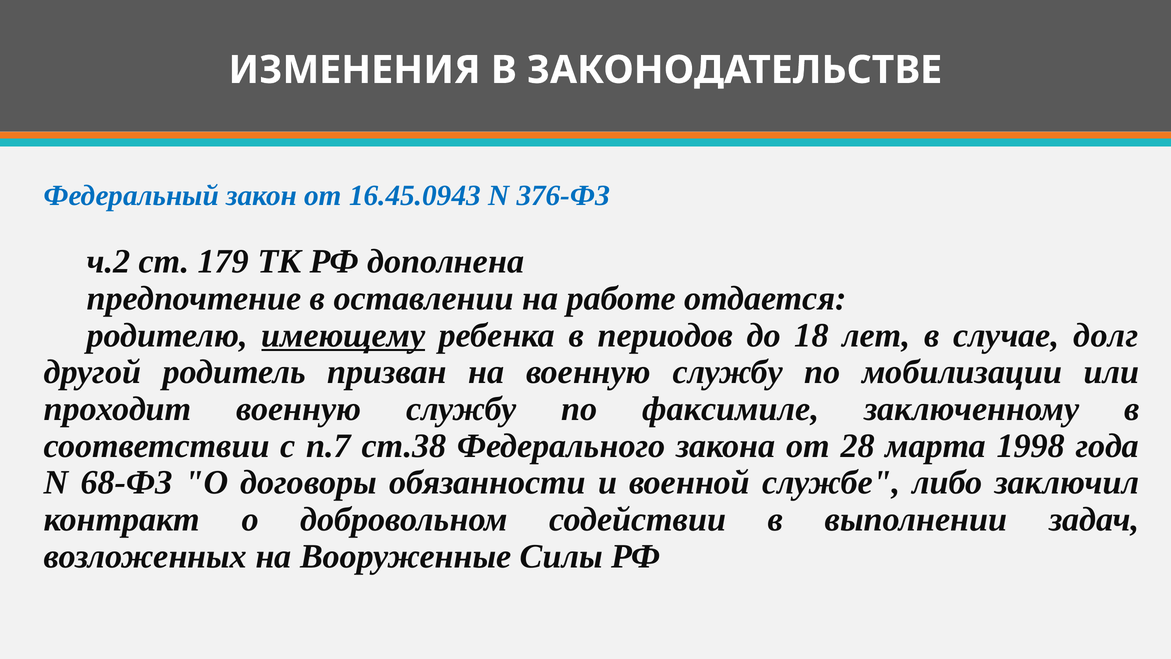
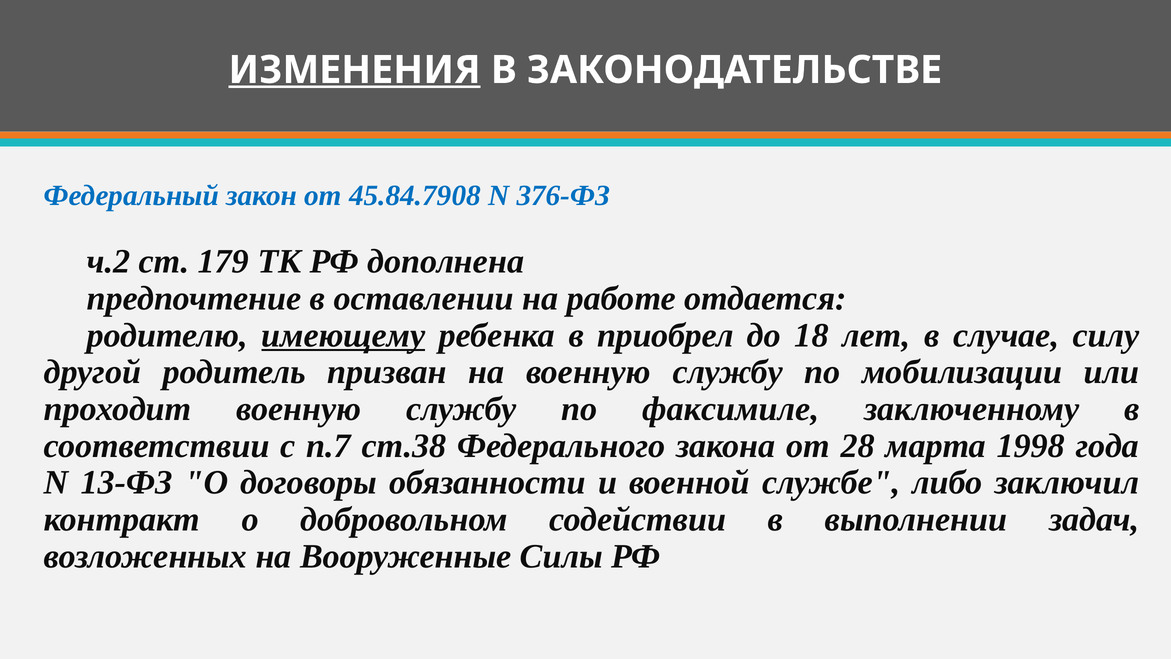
ИЗМЕНЕНИЯ underline: none -> present (355, 70)
16.45.0943: 16.45.0943 -> 45.84.7908 (415, 196)
периодов: периодов -> приобрел (666, 335)
долг: долг -> силу (1106, 335)
68-ФЗ: 68-ФЗ -> 13-ФЗ (127, 482)
